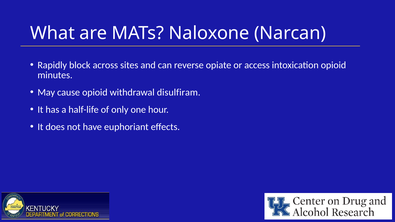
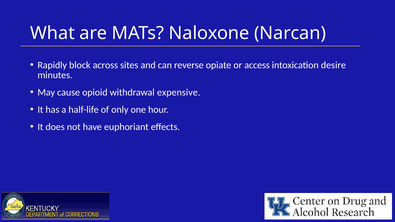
intoxication opioid: opioid -> desire (333, 65)
disulfiram: disulfiram -> expensive (179, 92)
